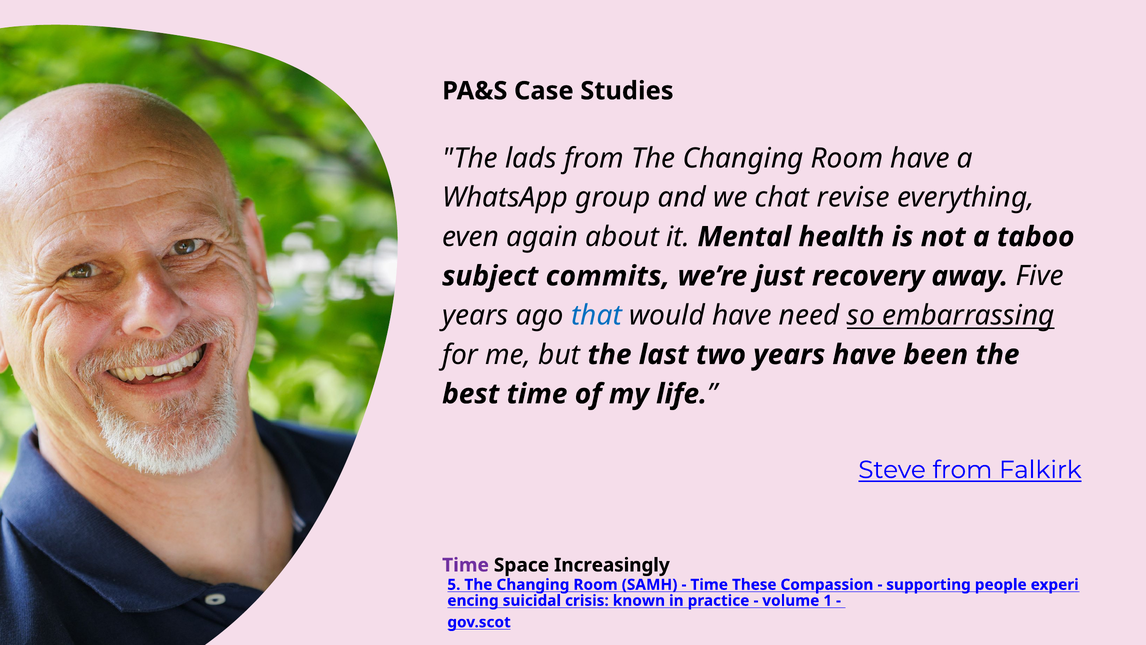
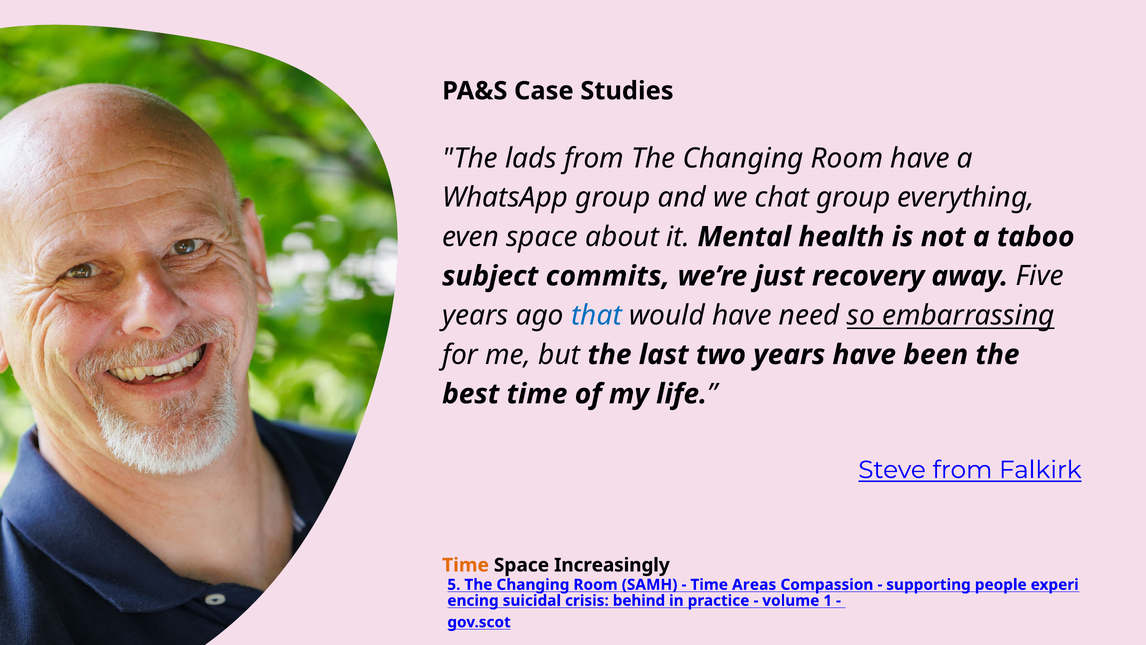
chat revise: revise -> group (853, 197)
even again: again -> space (542, 237)
Time colour: purple -> orange (466, 565)
These: These -> Areas (754, 584)
known: known -> behind (639, 600)
